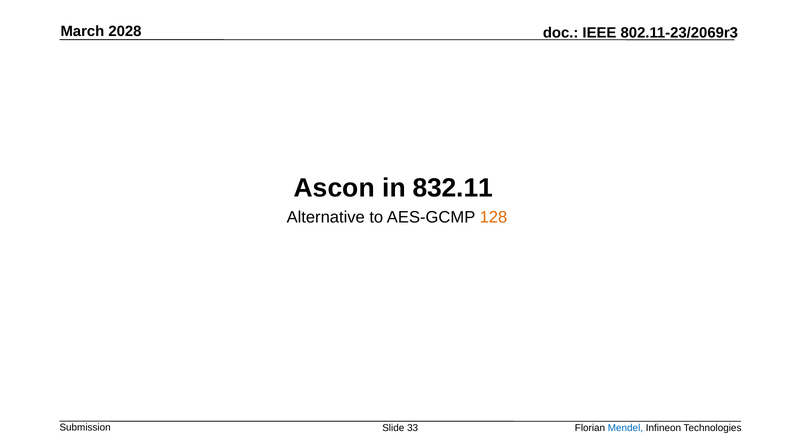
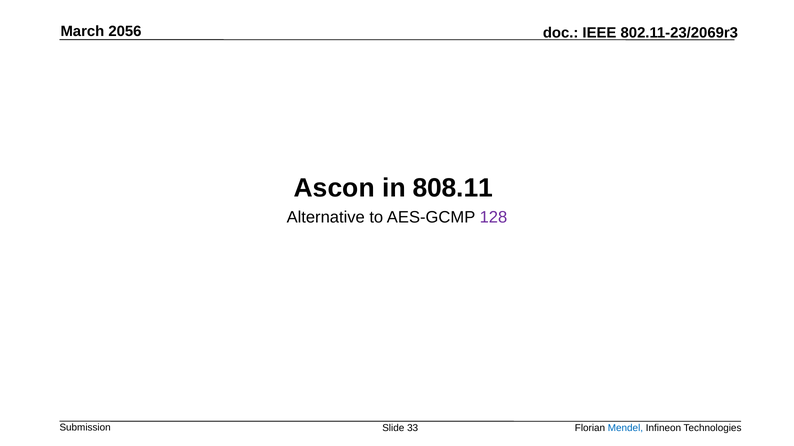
2028: 2028 -> 2056 (125, 32)
832.11: 832.11 -> 808.11 (453, 188)
128 colour: orange -> purple (493, 218)
